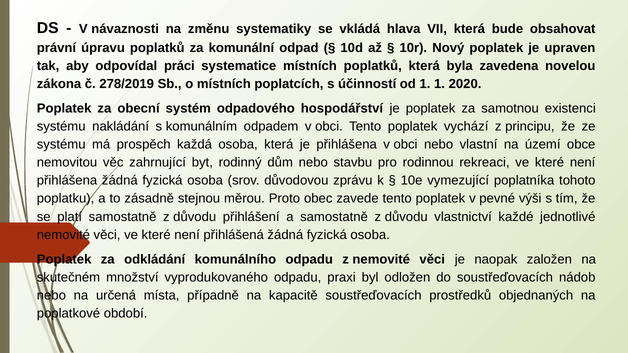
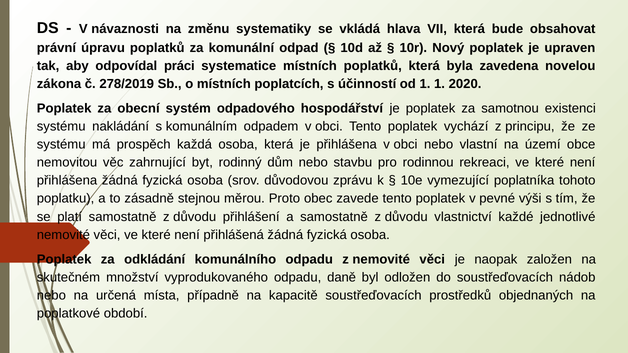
praxi: praxi -> daně (342, 278)
